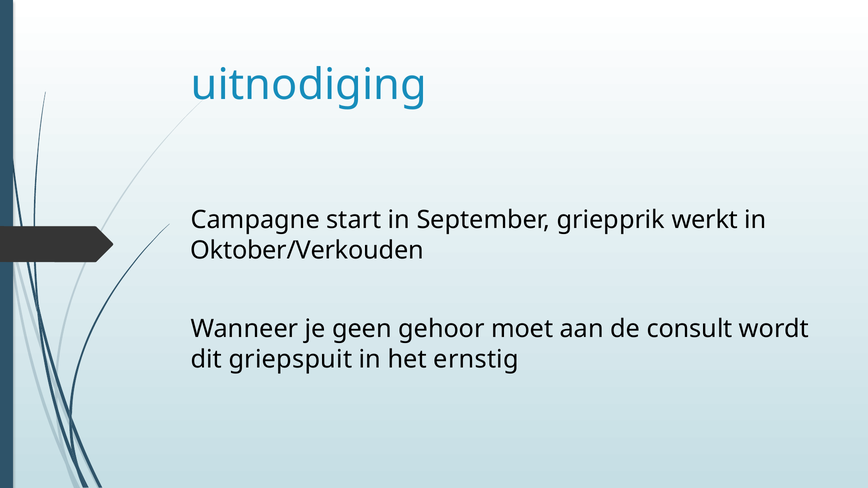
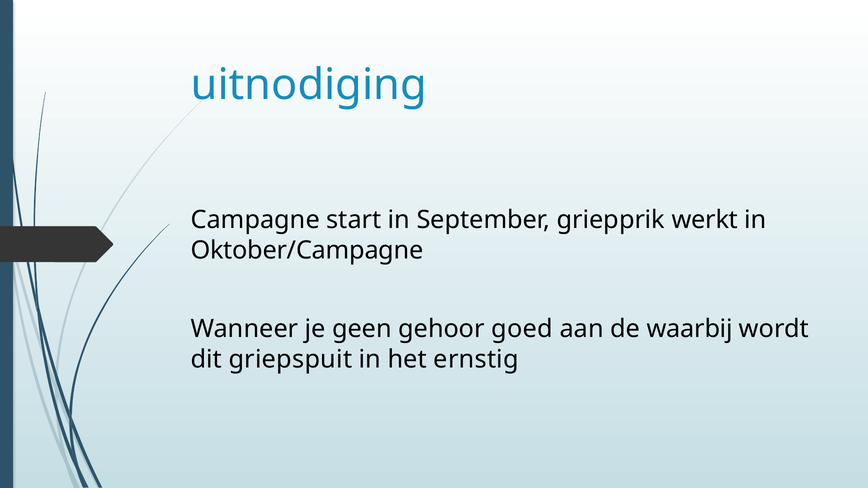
Oktober/Verkouden: Oktober/Verkouden -> Oktober/Campagne (307, 251)
moet: moet -> goed (522, 329)
consult: consult -> waarbij (690, 329)
